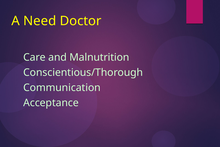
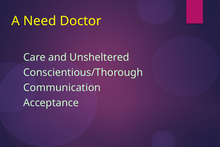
Malnutrition: Malnutrition -> Unsheltered (99, 57)
